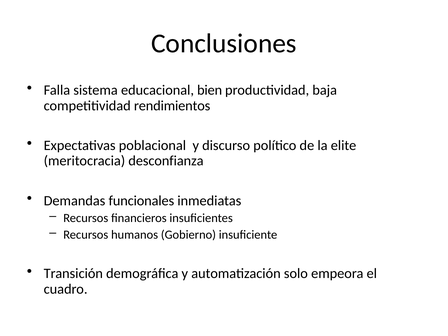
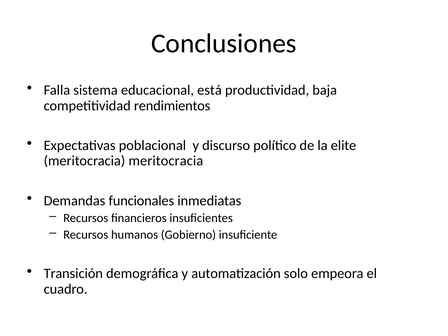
bien: bien -> está (210, 90)
meritocracia desconfianza: desconfianza -> meritocracia (166, 161)
